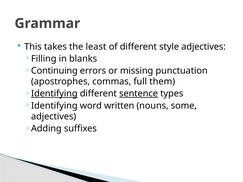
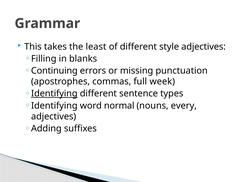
them: them -> week (162, 82)
sentence underline: present -> none (139, 94)
written: written -> normal (119, 106)
some: some -> every (184, 106)
